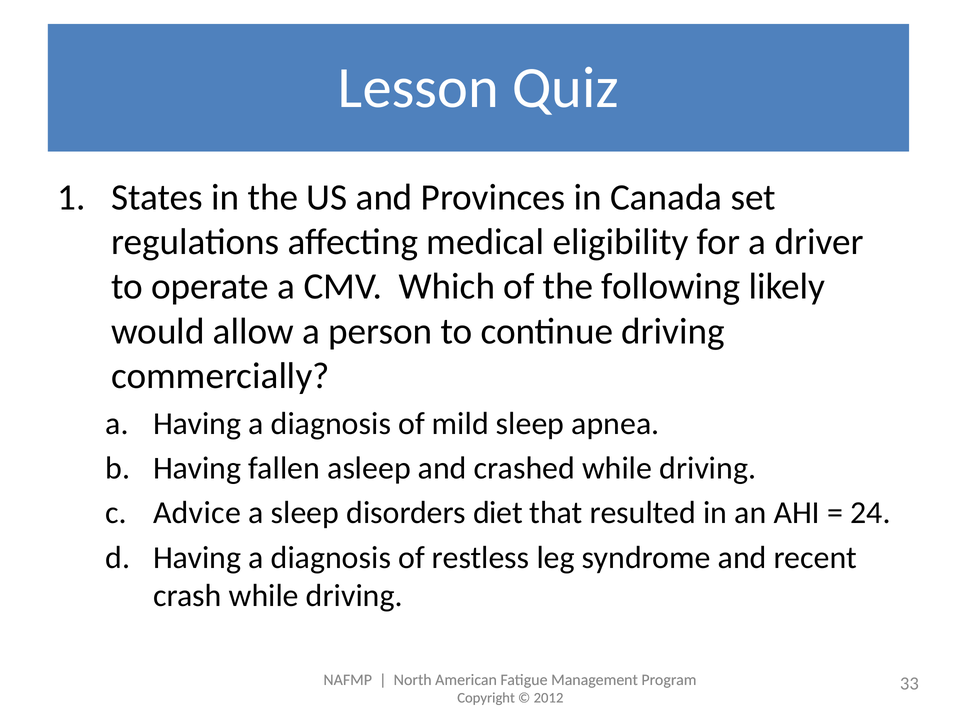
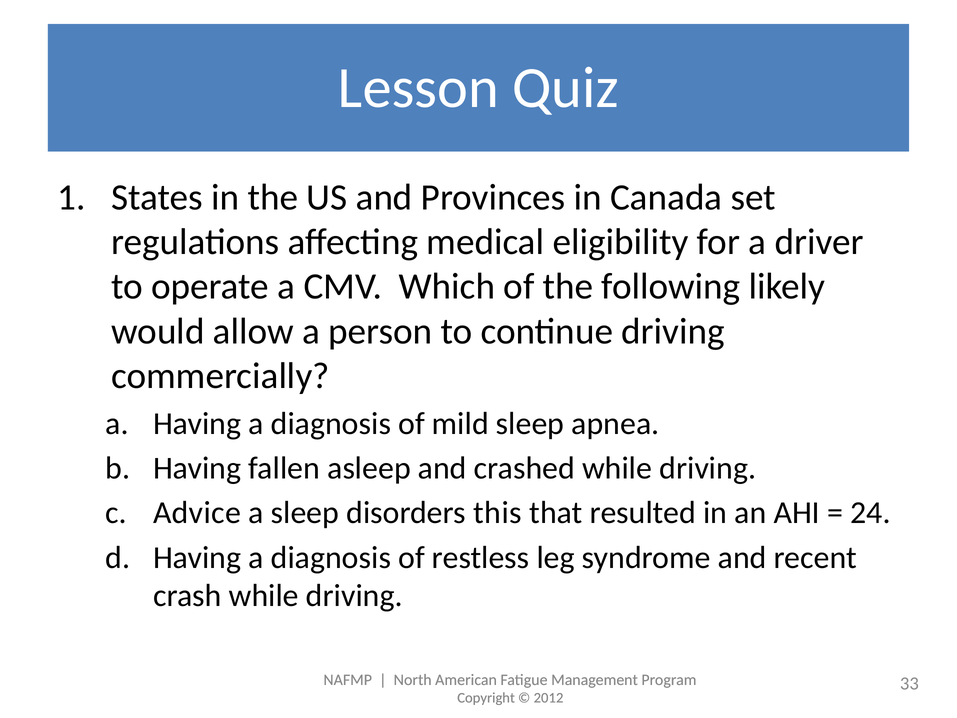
diet: diet -> this (498, 513)
